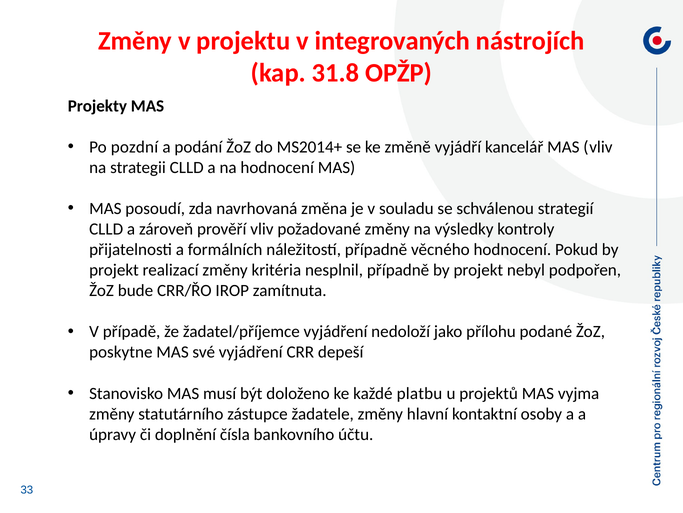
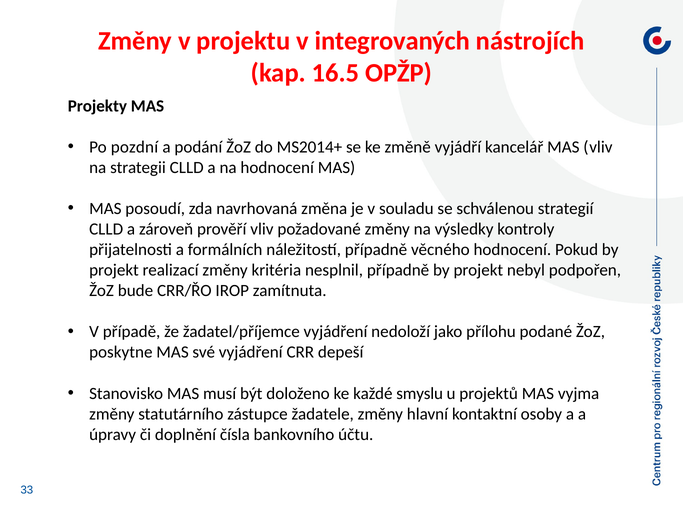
31.8: 31.8 -> 16.5 (336, 73)
platbu: platbu -> smyslu (420, 393)
